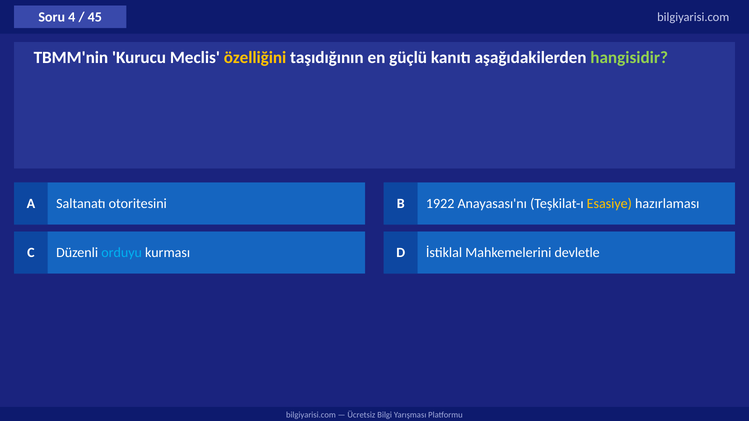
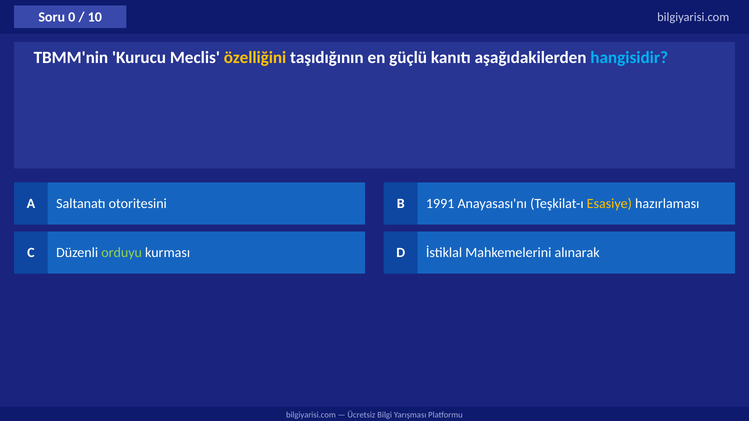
4: 4 -> 0 (72, 17)
45: 45 -> 10 (95, 17)
hangisidir colour: light green -> light blue (629, 58)
1922: 1922 -> 1991 (440, 204)
orduyu colour: light blue -> light green (122, 253)
devletle: devletle -> alınarak (577, 253)
